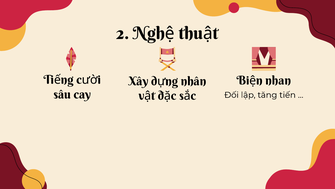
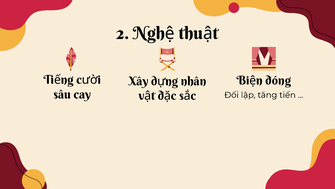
nhan: nhan -> đóng (278, 80)
